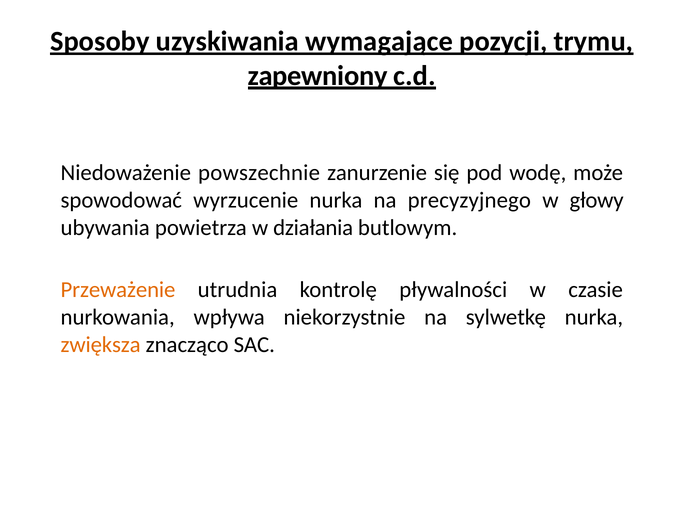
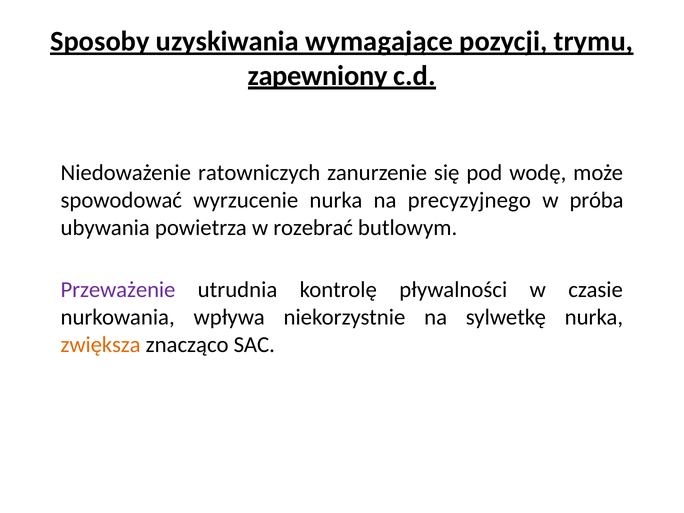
powszechnie: powszechnie -> ratowniczych (259, 173)
głowy: głowy -> próba (597, 200)
działania: działania -> rozebrać (313, 228)
Przeważenie colour: orange -> purple (118, 290)
